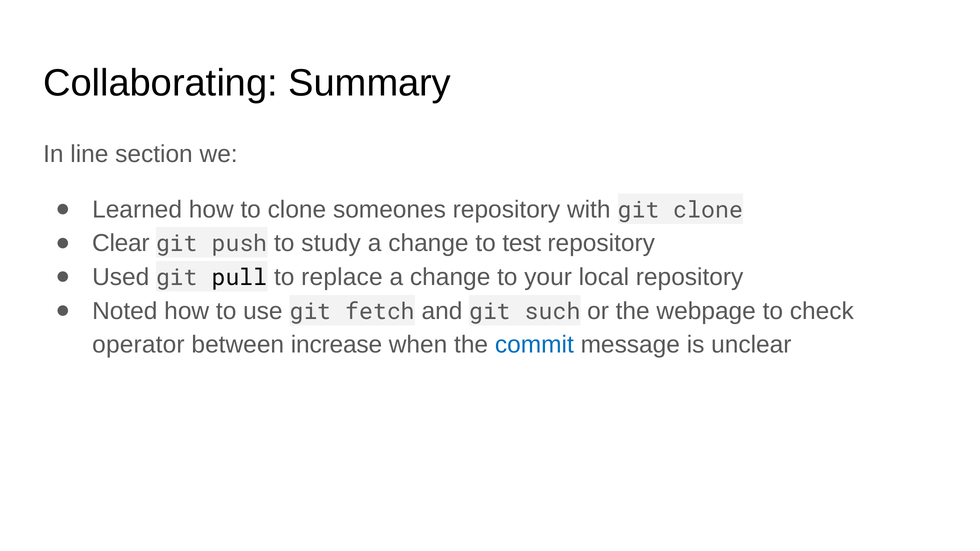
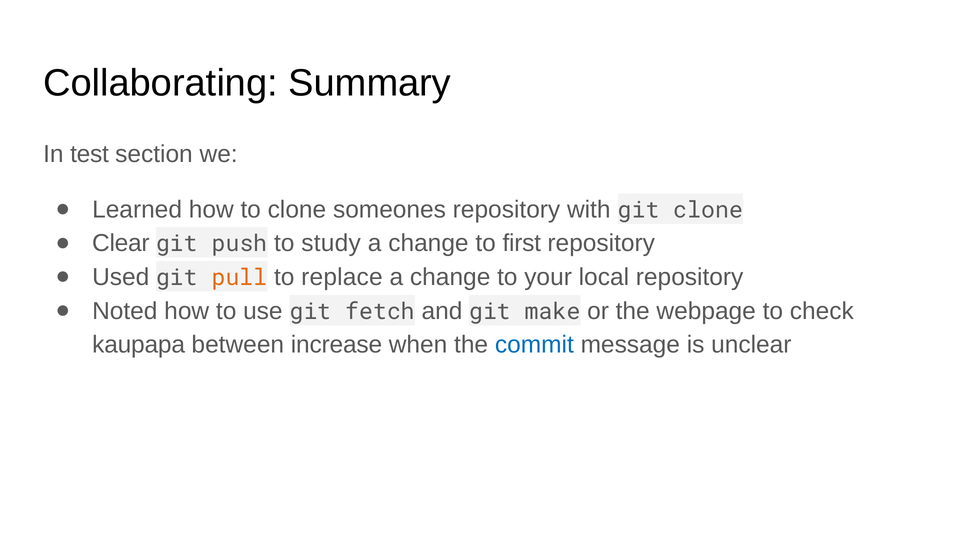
line: line -> test (90, 154)
test: test -> first (522, 243)
pull colour: black -> orange (239, 278)
such: such -> make (553, 312)
operator: operator -> kaupapa (139, 345)
